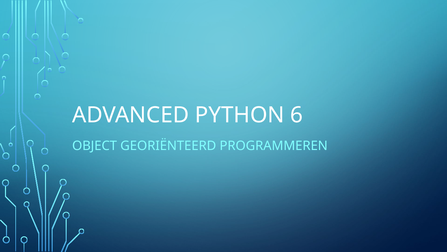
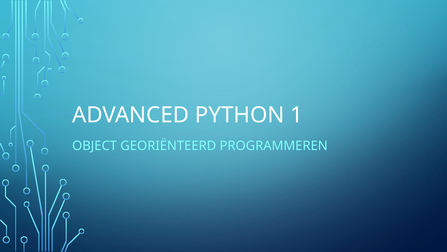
6: 6 -> 1 (297, 115)
